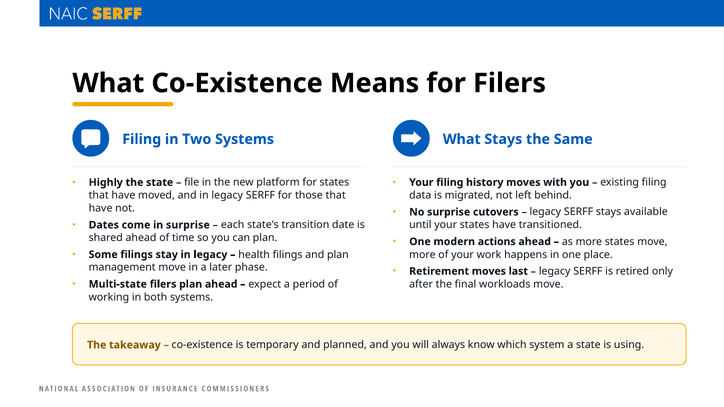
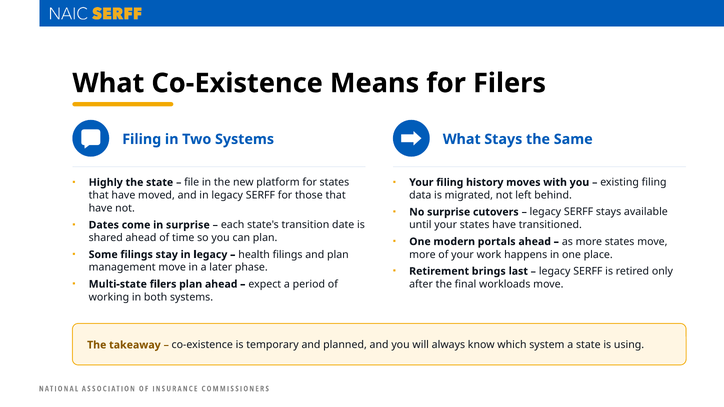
actions: actions -> portals (497, 242)
Retirement moves: moves -> brings (489, 271)
